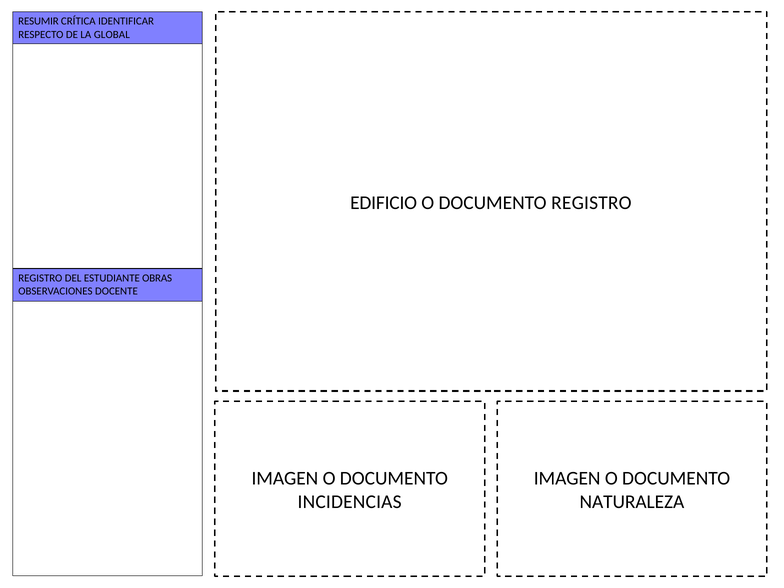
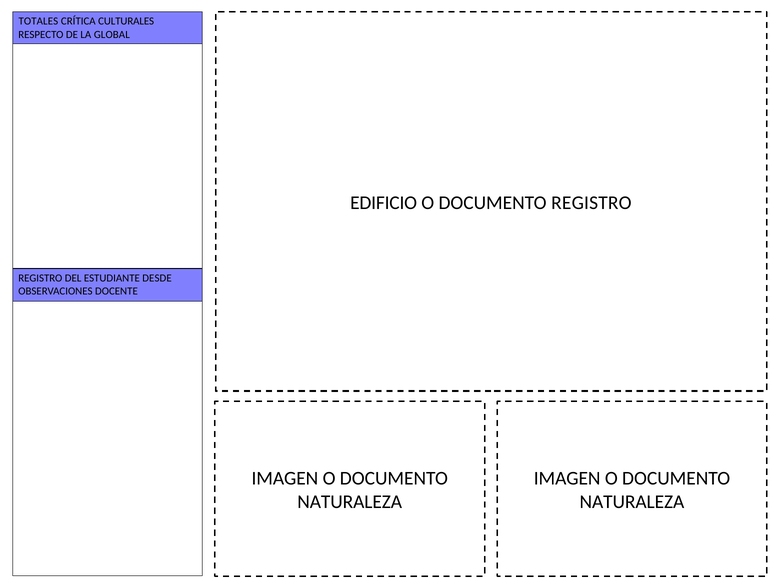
RESUMIR: RESUMIR -> TOTALES (38, 21)
IDENTIFICAR: IDENTIFICAR -> CULTURALES (126, 21)
OBRAS: OBRAS -> DESDE (157, 278)
INCIDENCIAS: INCIDENCIAS -> NATURALEZA (350, 502)
